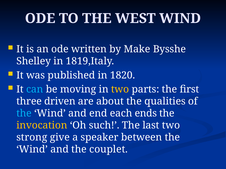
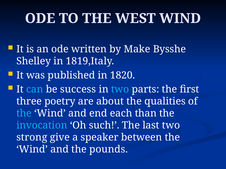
moving: moving -> success (78, 89)
two colour: yellow -> light blue (120, 89)
driven: driven -> poetry (60, 102)
ends: ends -> than (146, 114)
invocation colour: yellow -> light blue (42, 126)
couplet: couplet -> pounds (109, 150)
